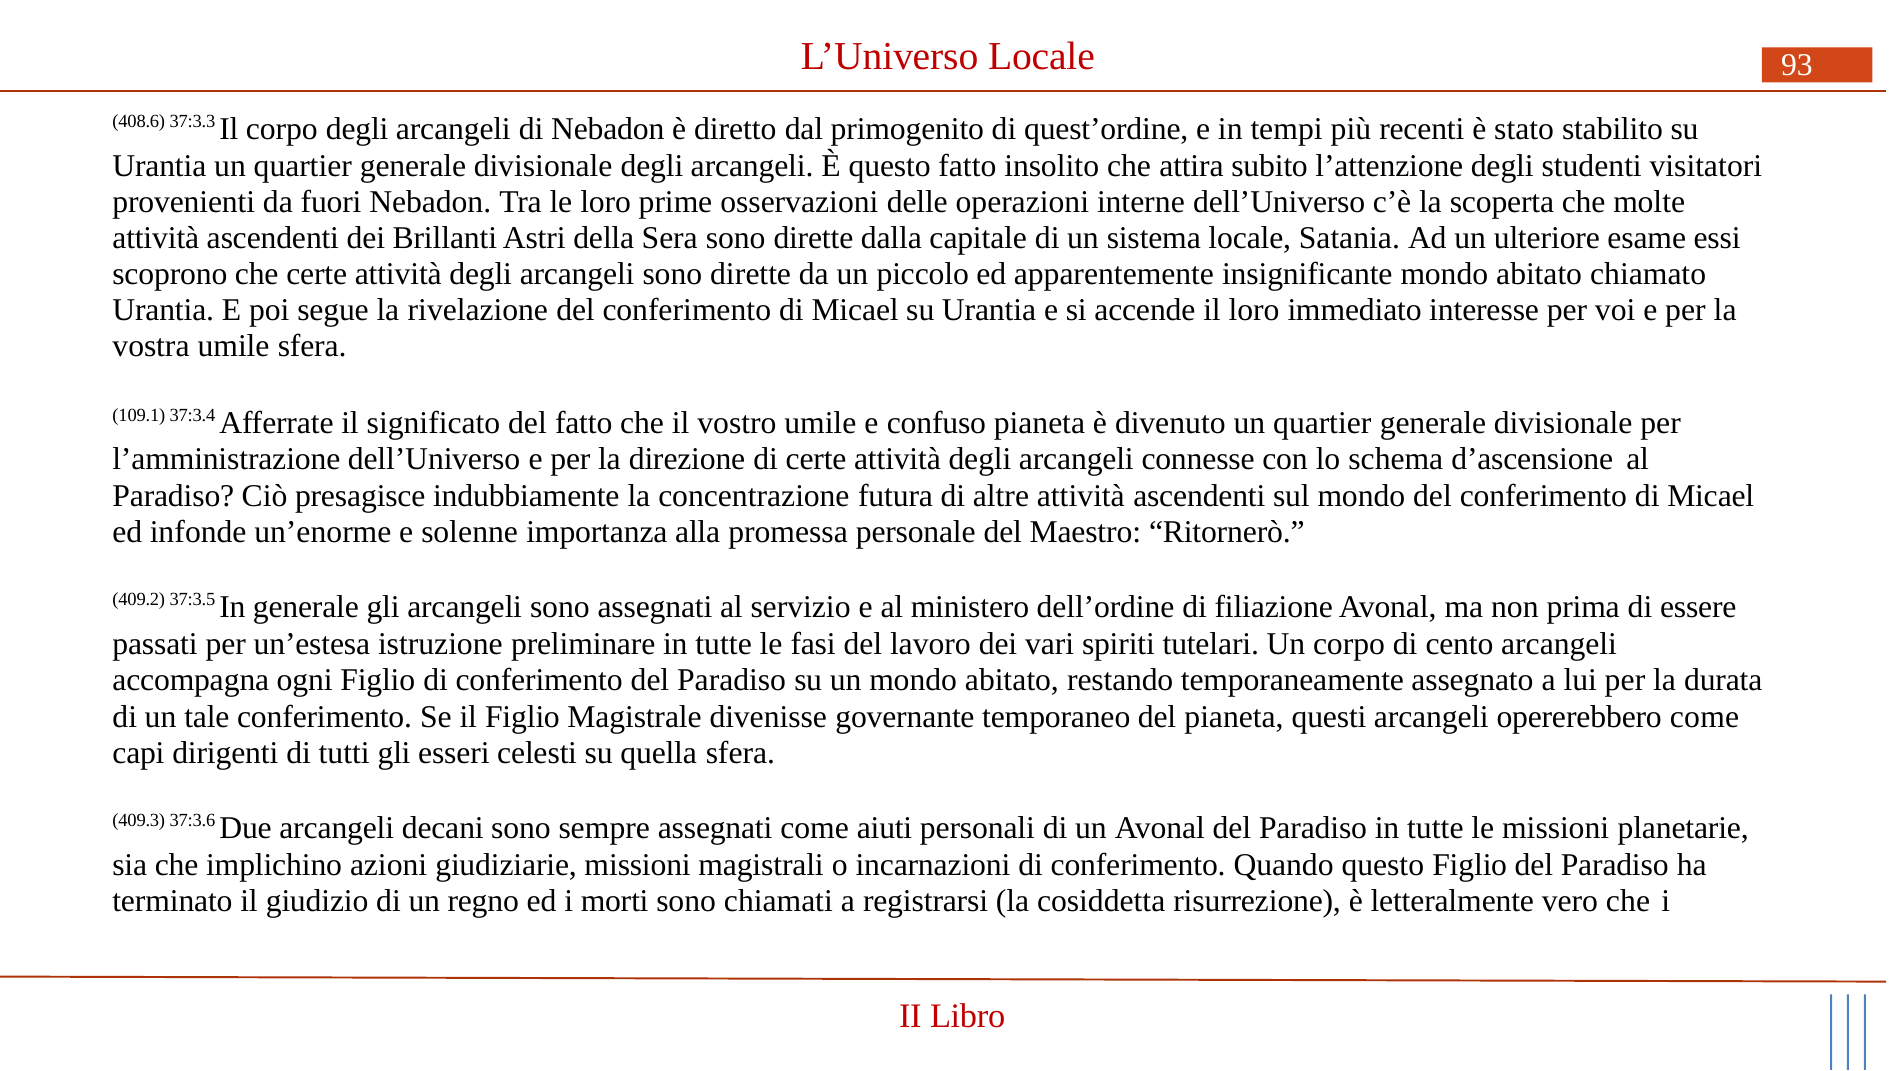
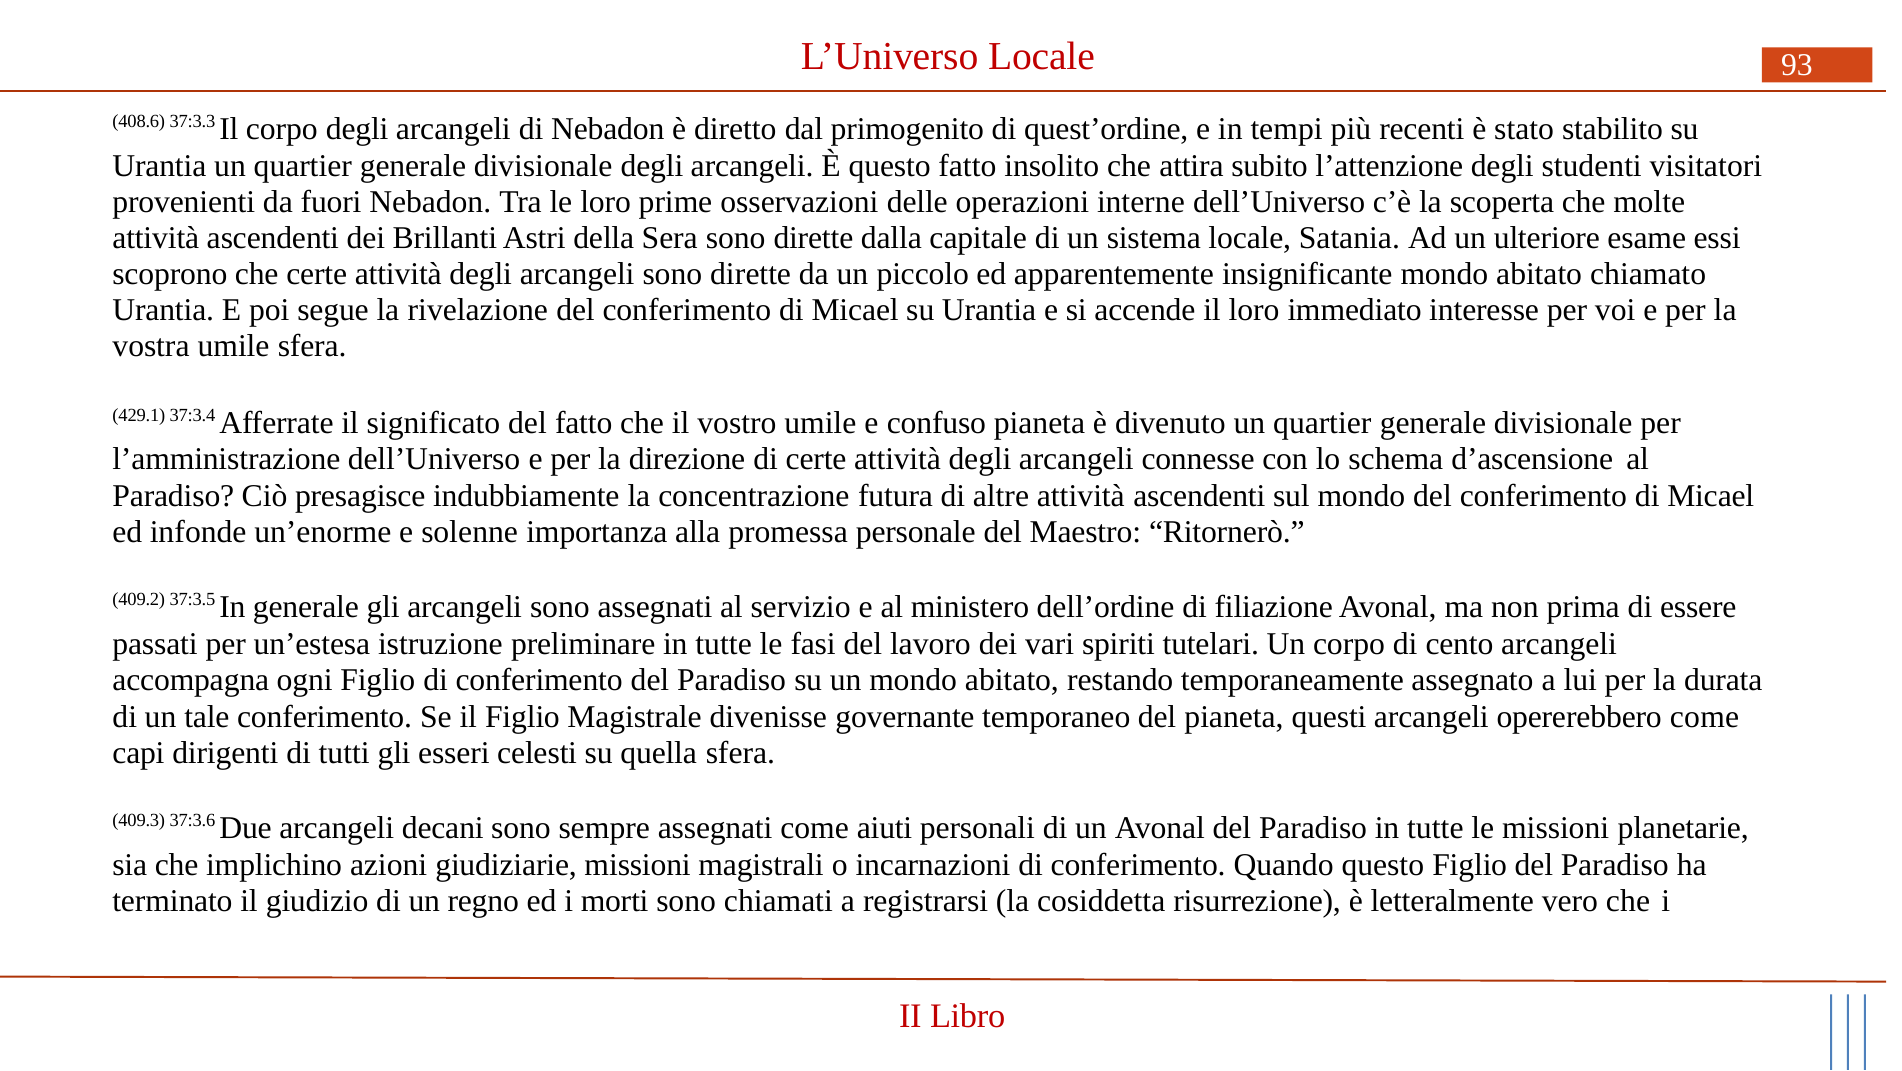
109.1: 109.1 -> 429.1 (139, 415)
